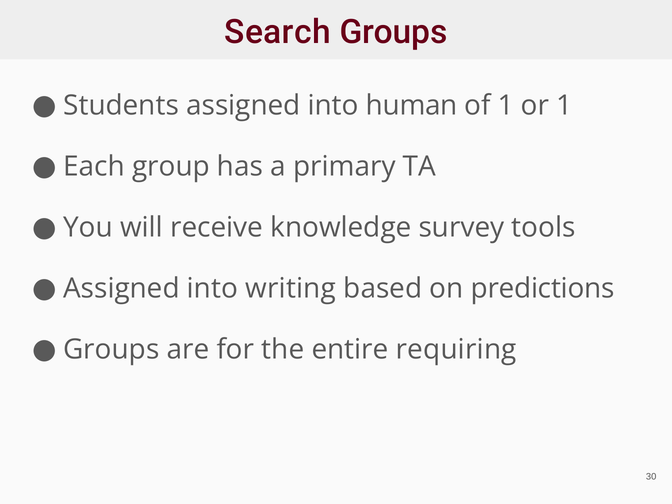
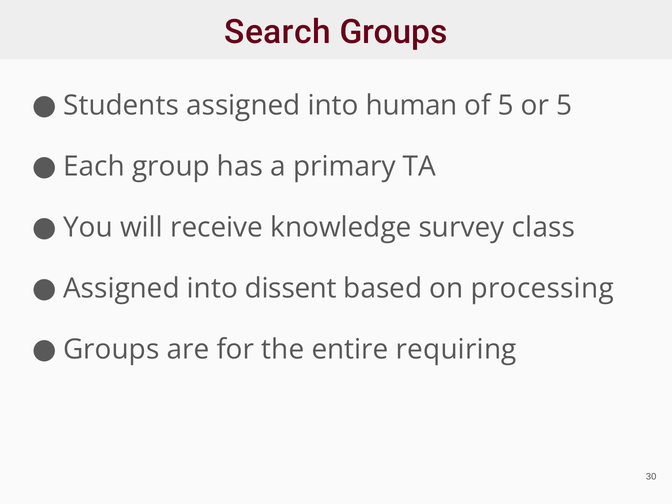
of 1: 1 -> 5 (506, 105)
or 1: 1 -> 5 (564, 105)
tools: tools -> class (543, 227)
writing: writing -> dissent (291, 289)
predictions: predictions -> processing (542, 289)
